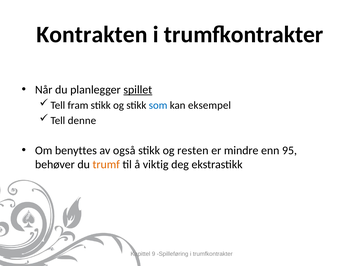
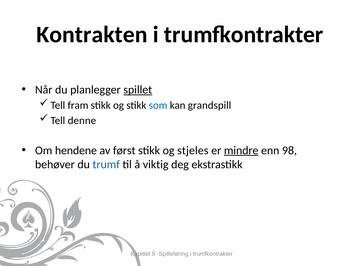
eksempel: eksempel -> grandspill (210, 105)
benyttes: benyttes -> hendene (76, 151)
også: også -> først (124, 151)
resten: resten -> stjeles (193, 151)
mindre underline: none -> present (241, 151)
95: 95 -> 98 (290, 151)
trumf colour: orange -> blue (106, 165)
